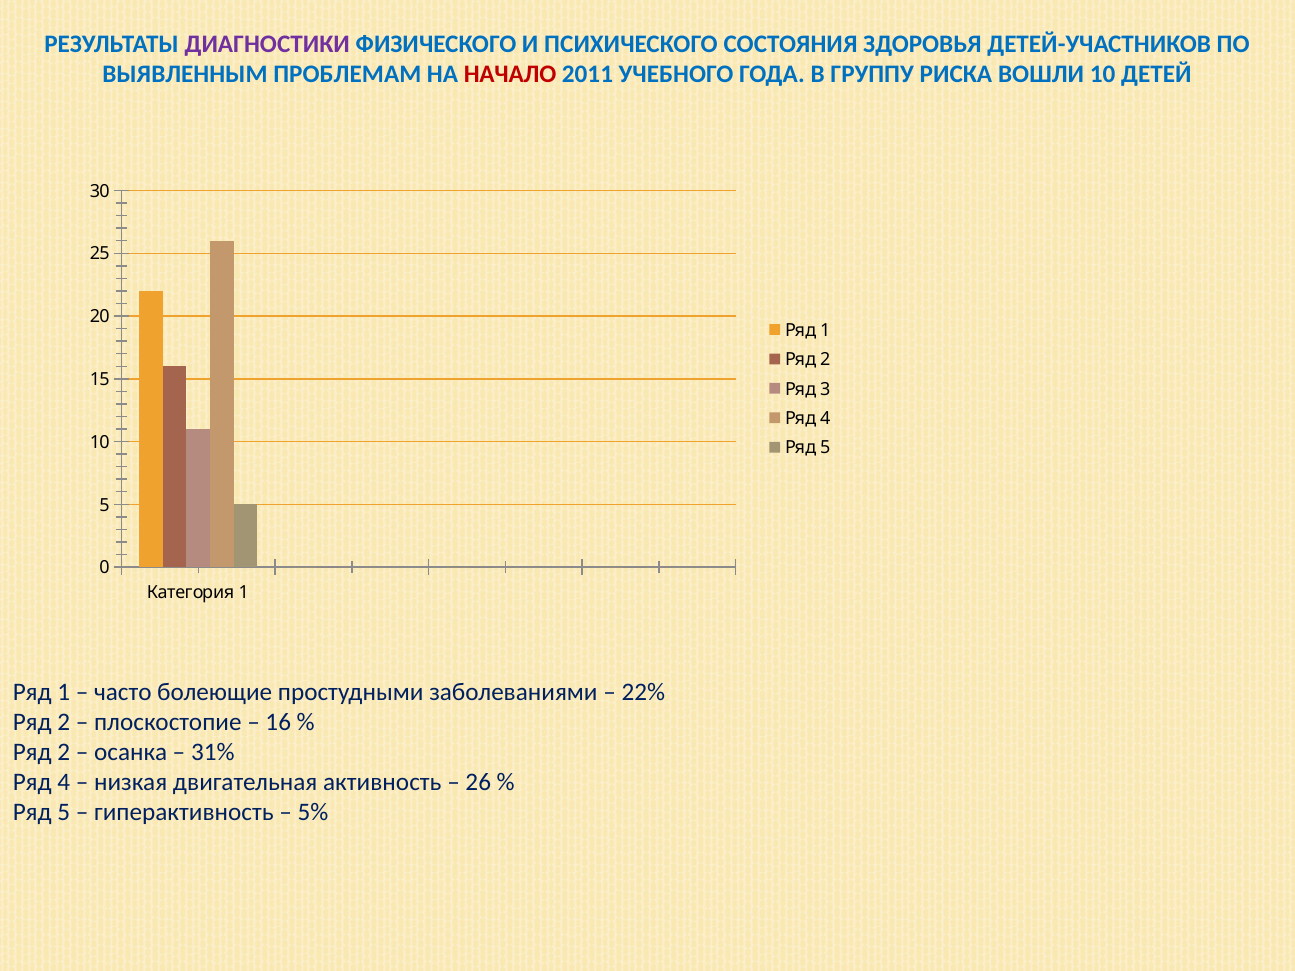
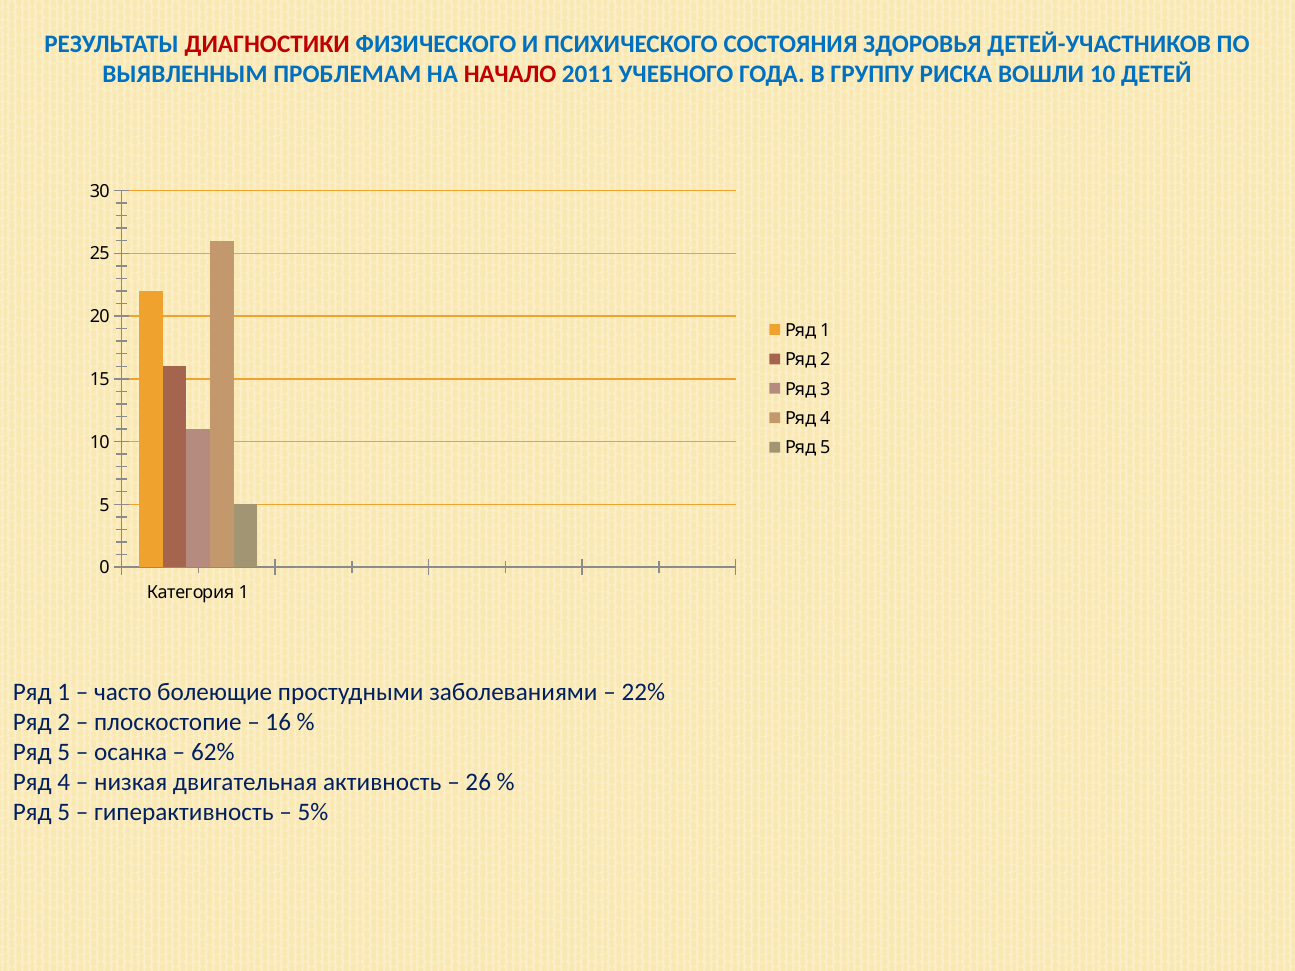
ДИАГНОСТИКИ colour: purple -> red (267, 44)
2: 2 -> 5 (64, 752)
31%: 31% -> 62% (213, 752)
